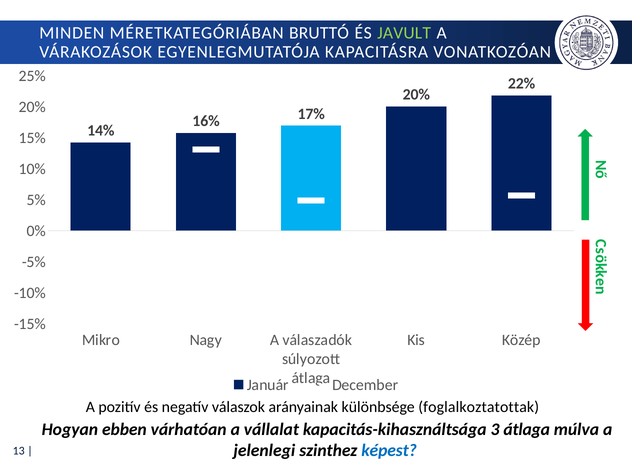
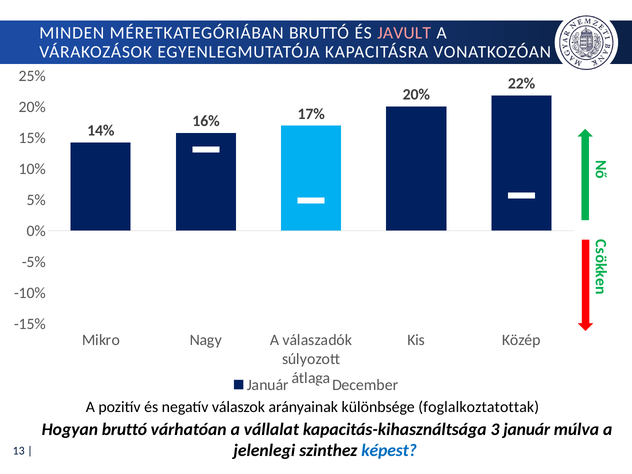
JAVULT colour: light green -> pink (404, 33)
Hogyan ebben: ebben -> bruttó (124, 430)
3 átlaga: átlaga -> január (527, 430)
